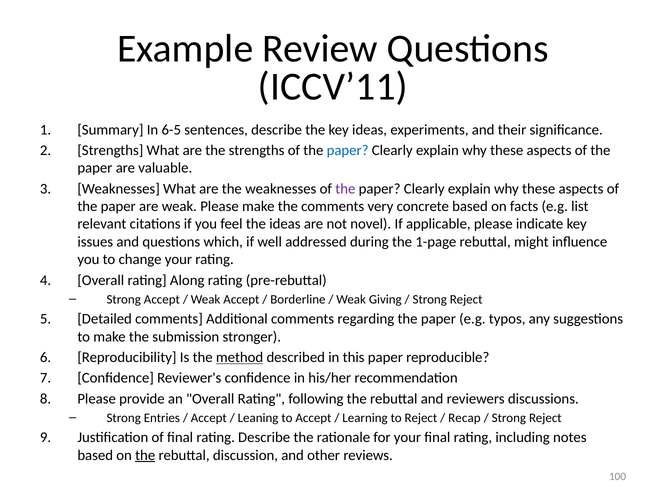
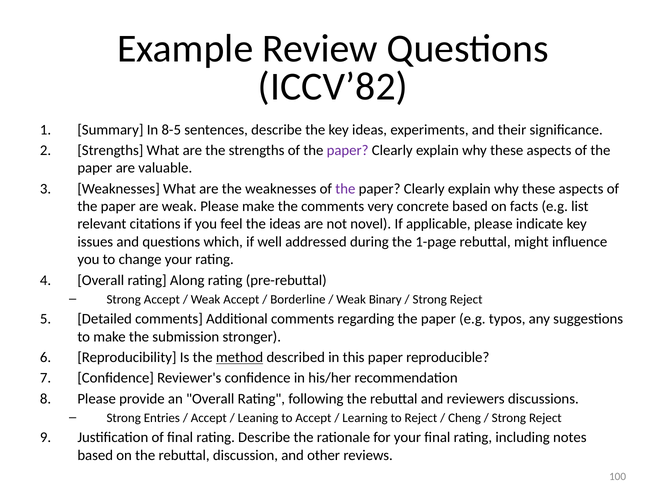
ICCV’11: ICCV’11 -> ICCV’82 (333, 87)
6-5: 6-5 -> 8-5 (171, 130)
paper colour: blue -> purple (348, 150)
Giving: Giving -> Binary (385, 300)
Recap: Recap -> Cheng (465, 418)
the underline: present -> none (145, 456)
